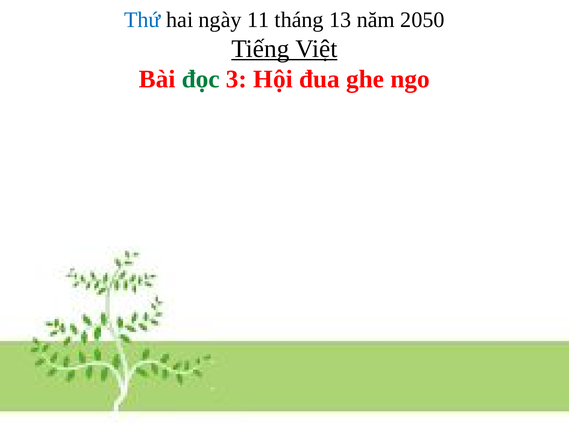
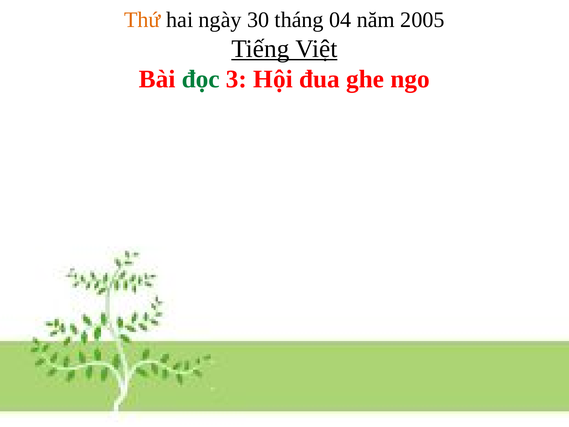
Thứ colour: blue -> orange (142, 20)
11: 11 -> 30 (258, 20)
13: 13 -> 04 (340, 20)
2050: 2050 -> 2005 (422, 20)
